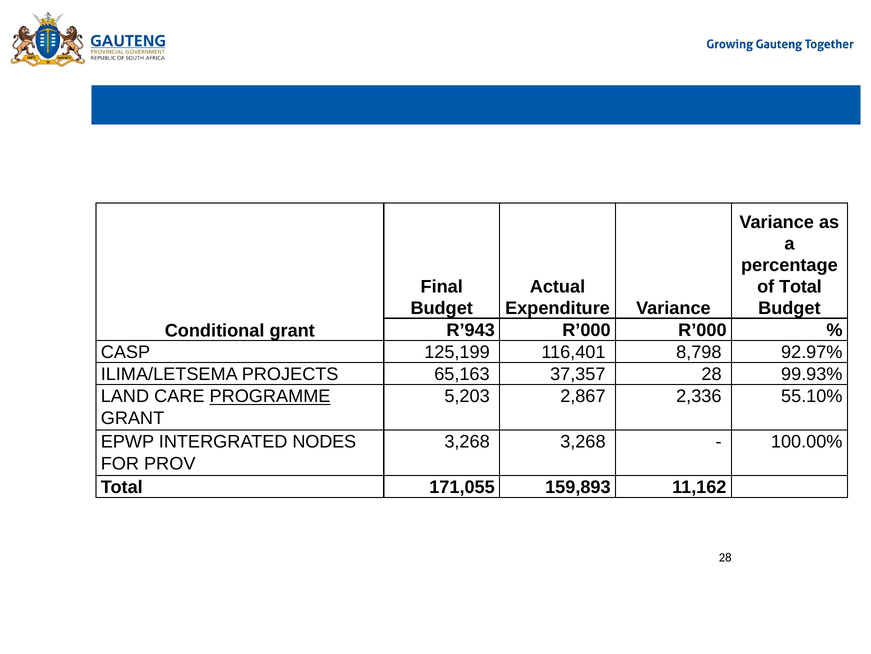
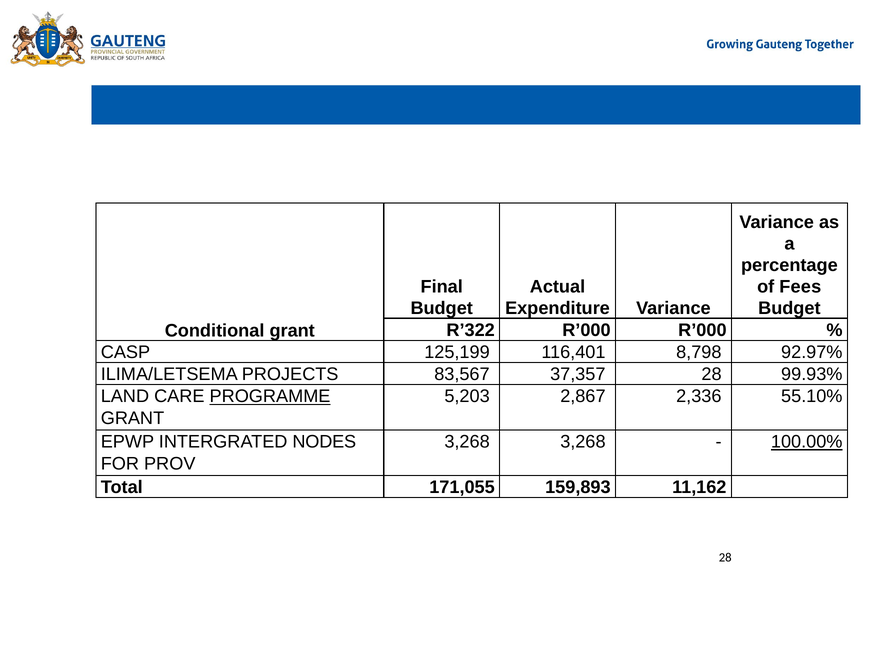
of Total: Total -> Fees (800, 287)
R’943: R’943 -> R’322 (471, 330)
65,163: 65,163 -> 83,567 (462, 374)
100.00% underline: none -> present (807, 441)
